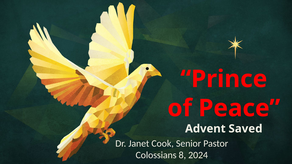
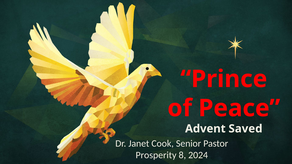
Colossians: Colossians -> Prosperity (156, 155)
